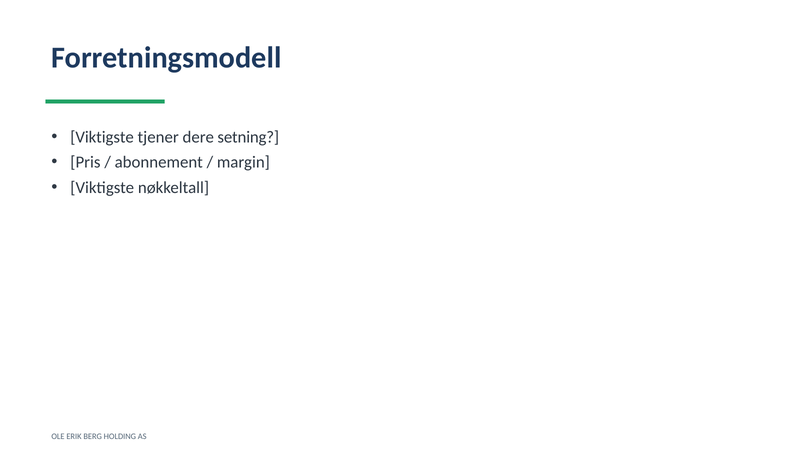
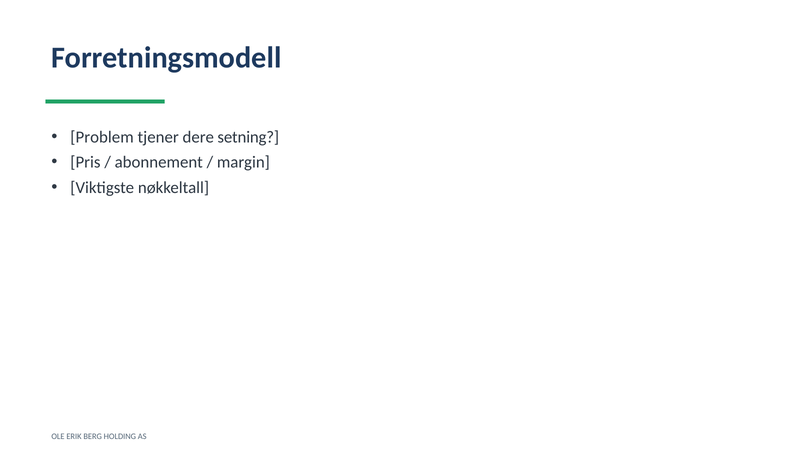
Viktigste: Viktigste -> Problem (102, 137)
